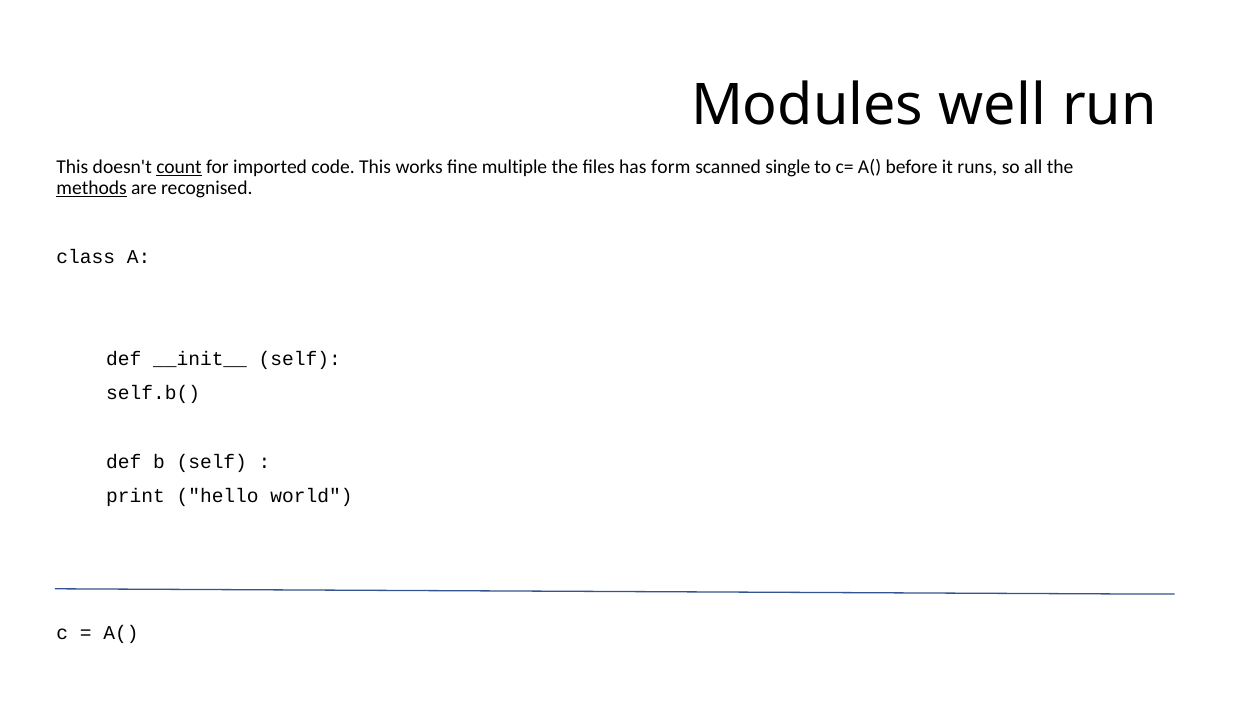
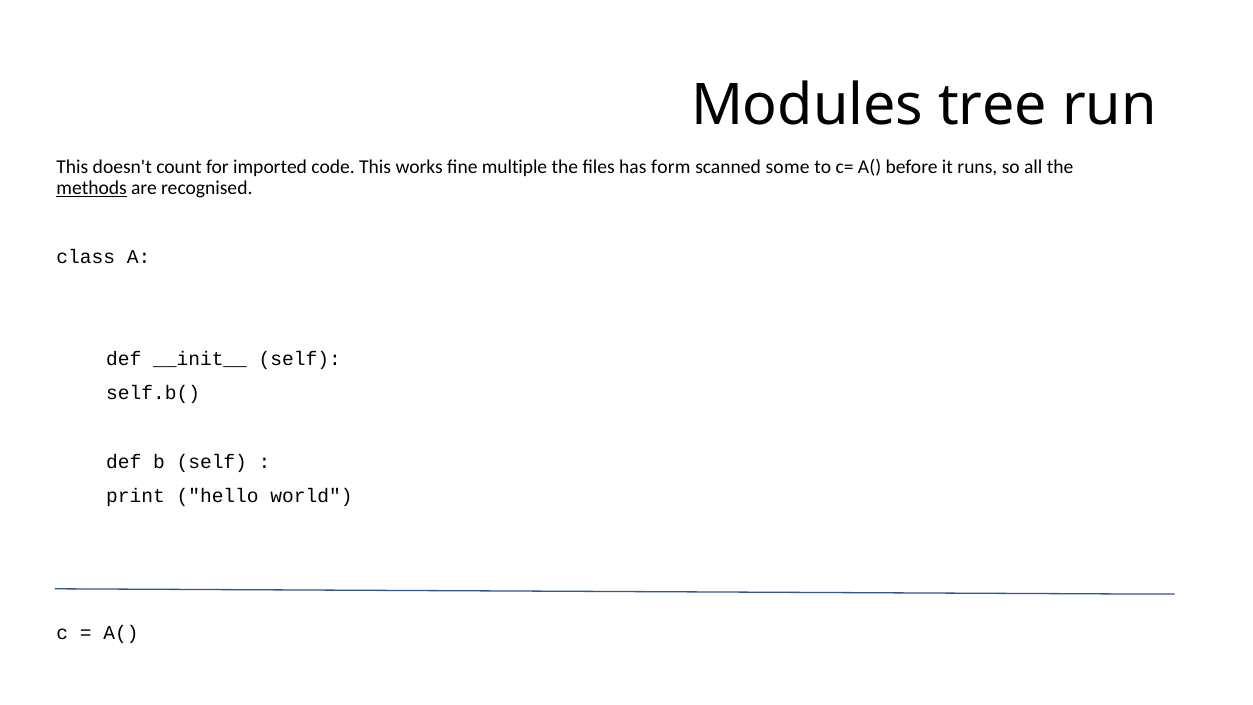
well: well -> tree (993, 105)
count underline: present -> none (179, 167)
single: single -> some (788, 167)
